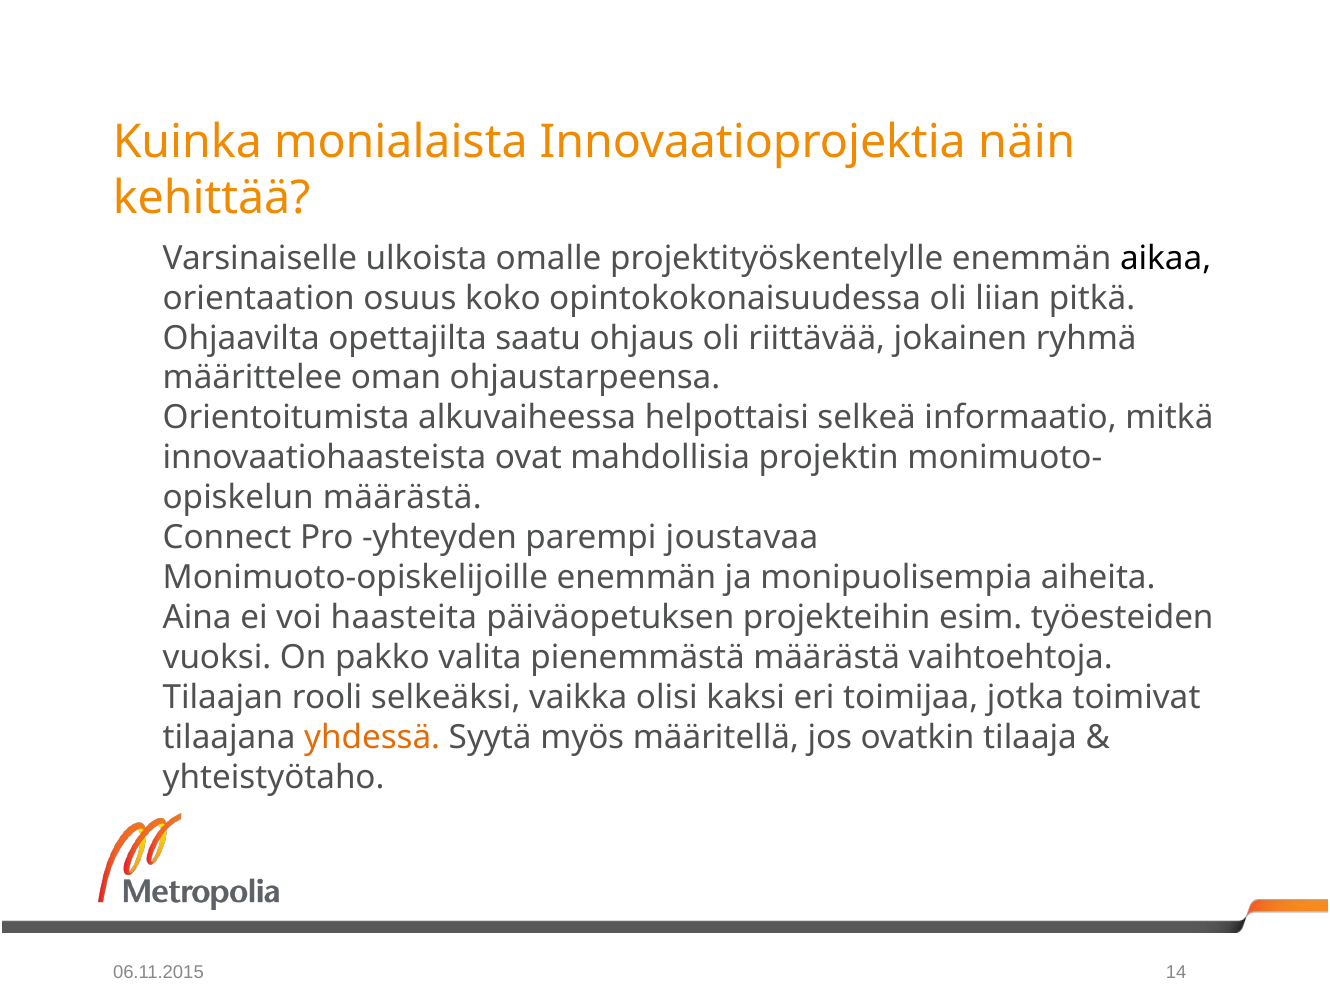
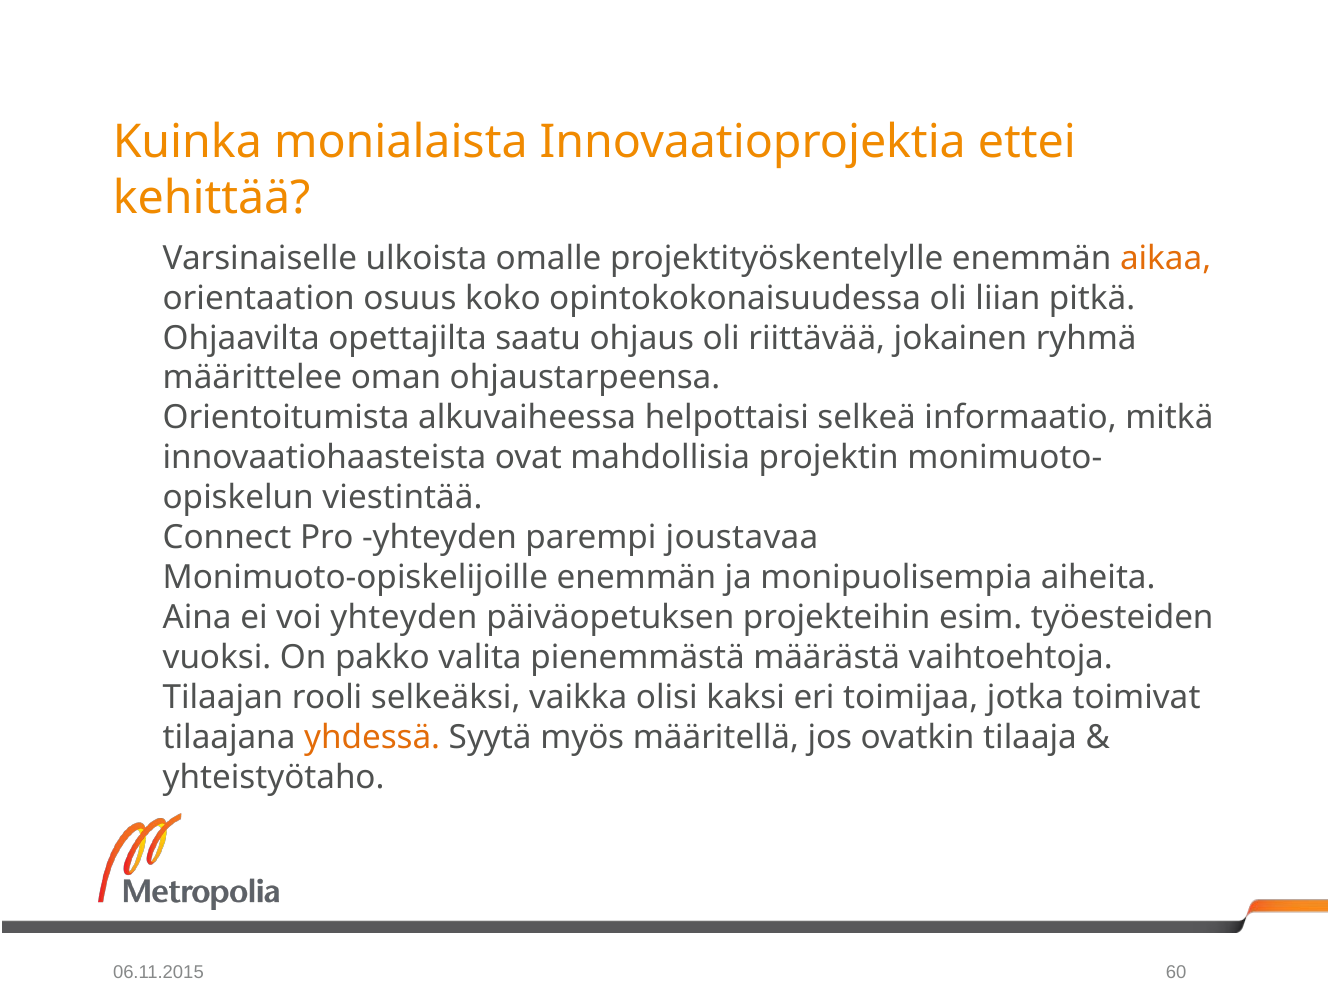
näin: näin -> ettei (1027, 142)
aikaa colour: black -> orange (1166, 258)
määrästä: määrästä -> viestintää (402, 498)
voi haasteita: haasteita -> yhteyden (404, 617)
14: 14 -> 60 (1176, 972)
